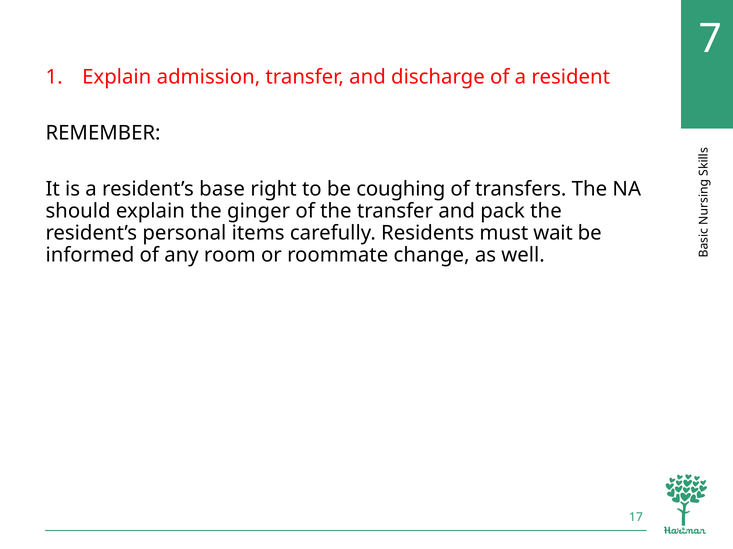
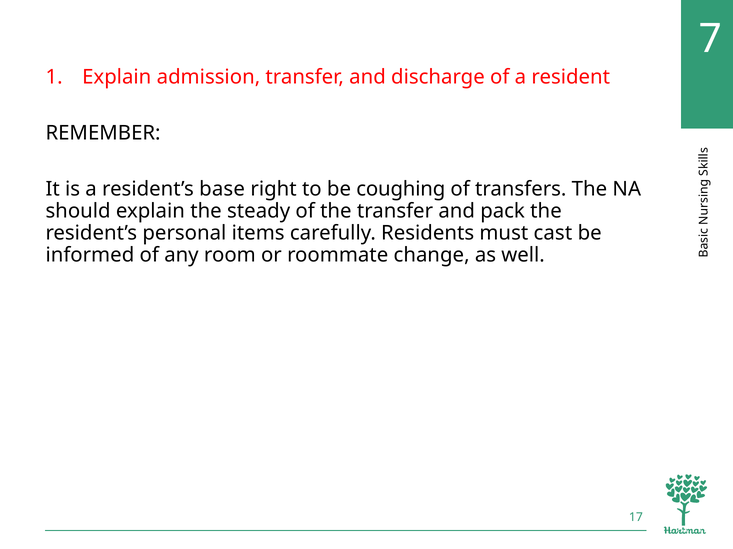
ginger: ginger -> steady (259, 212)
wait: wait -> cast (553, 233)
